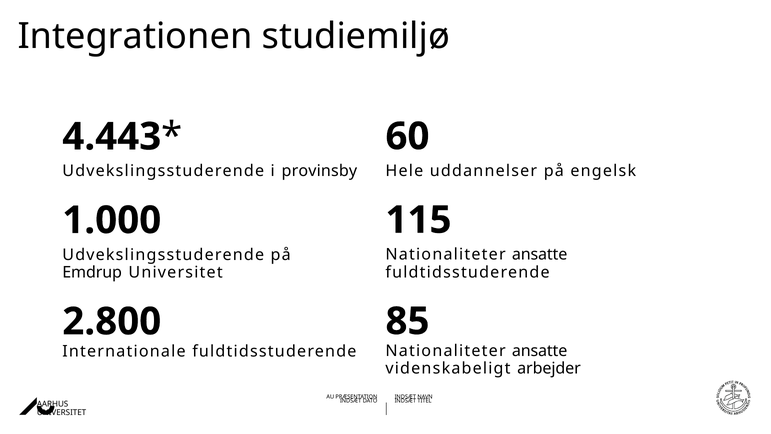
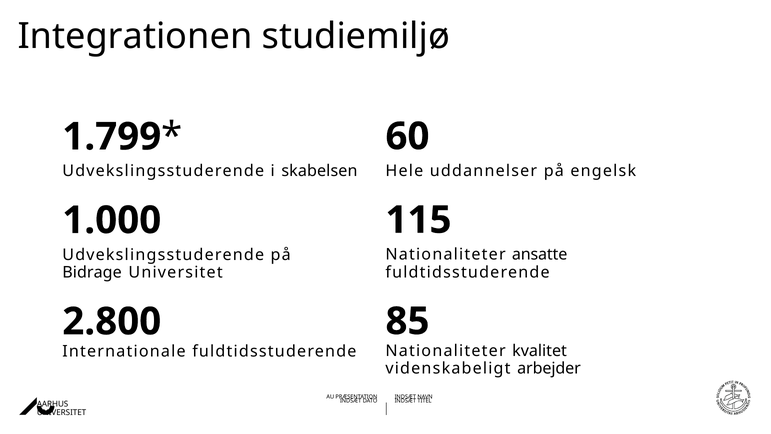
4.443: 4.443 -> 1.799 (112, 137)
provinsby: provinsby -> skabelsen (319, 171)
Emdrup: Emdrup -> Bidrage (92, 272)
ansatte: ansatte -> kvalitet (540, 351)
